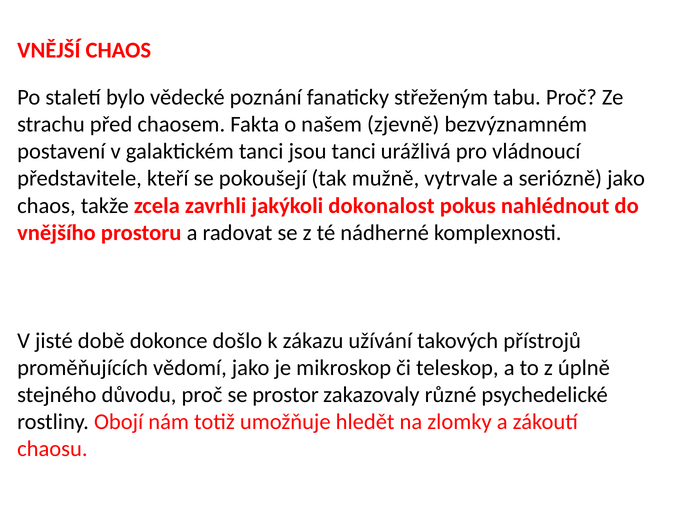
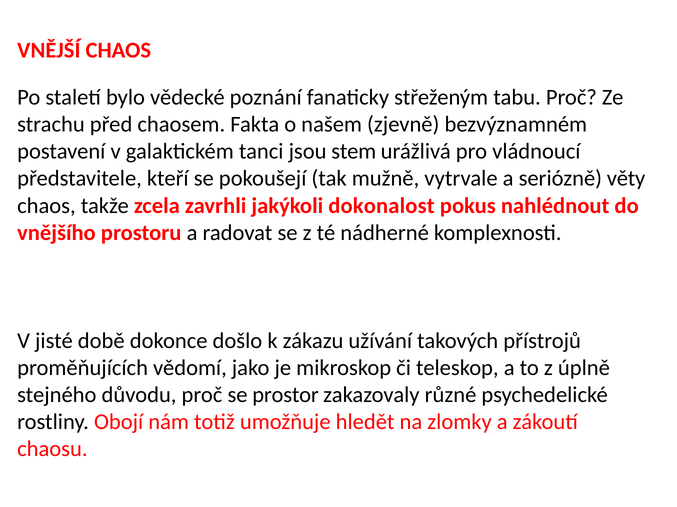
jsou tanci: tanci -> stem (354, 152)
seriózně jako: jako -> věty (626, 179)
